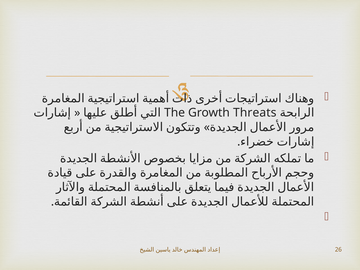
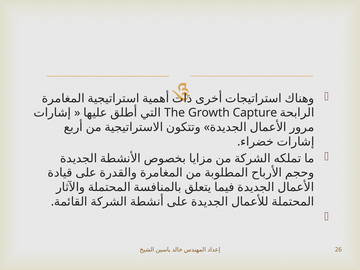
Threats: Threats -> Capture (255, 113)
